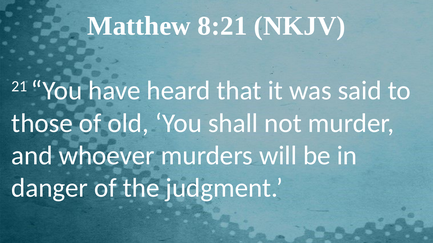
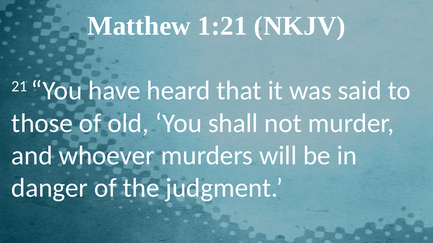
8:21: 8:21 -> 1:21 (222, 26)
